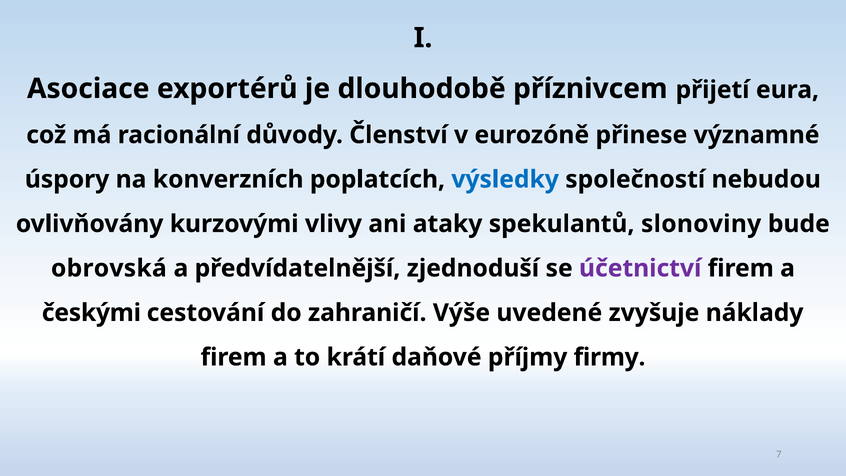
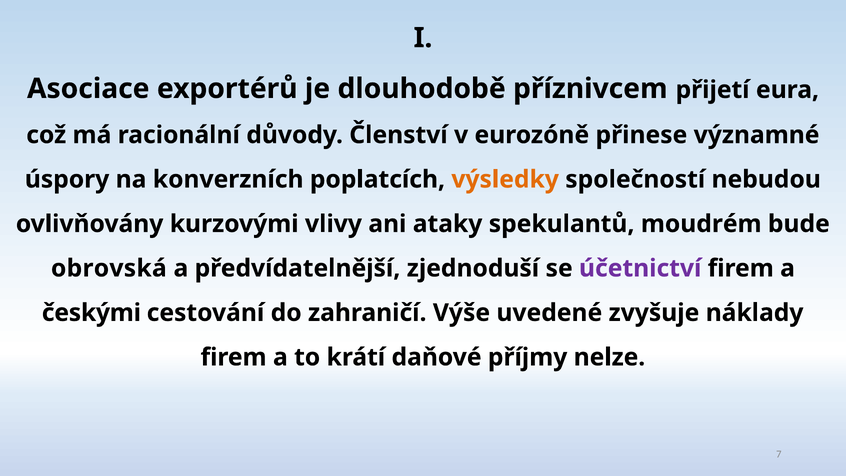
výsledky colour: blue -> orange (505, 179)
slonoviny: slonoviny -> moudrém (701, 224)
firmy: firmy -> nelze (609, 357)
